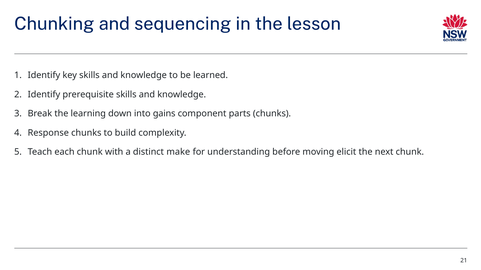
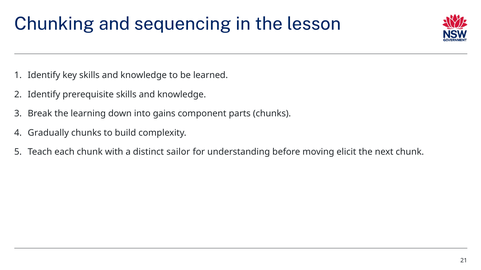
Response: Response -> Gradually (48, 133)
make: make -> sailor (178, 152)
